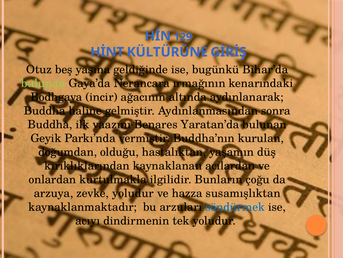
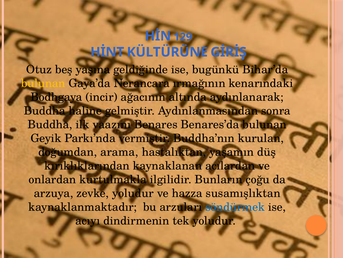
bulunan colour: light green -> yellow (43, 83)
Yaratan’da: Yaratan’da -> Benares’da (210, 124)
olduğu: olduğu -> arama (119, 152)
